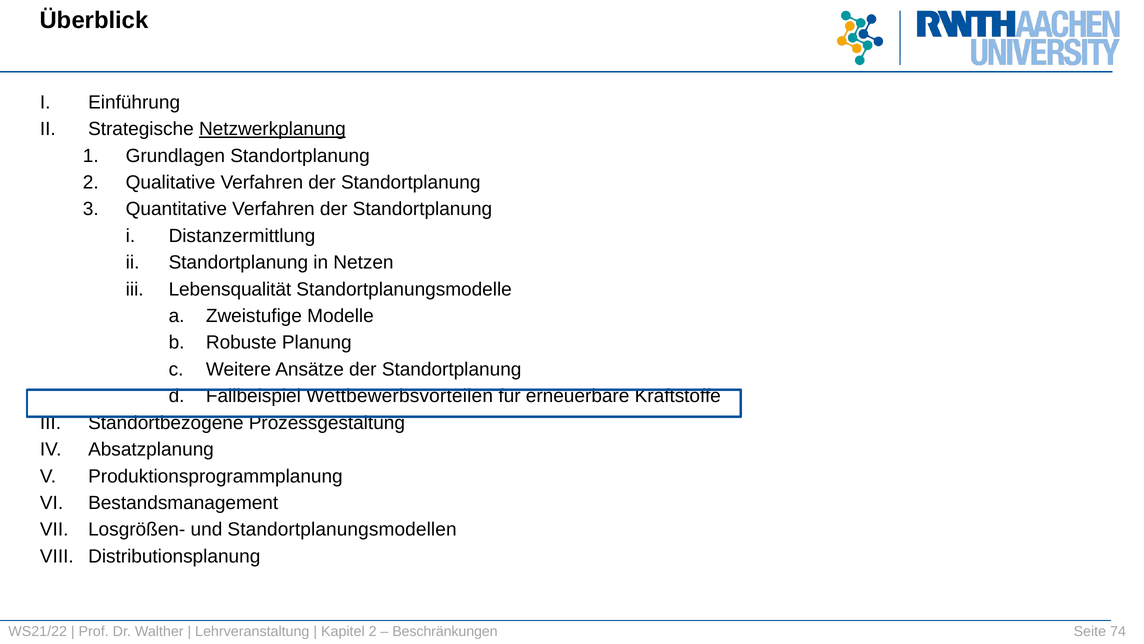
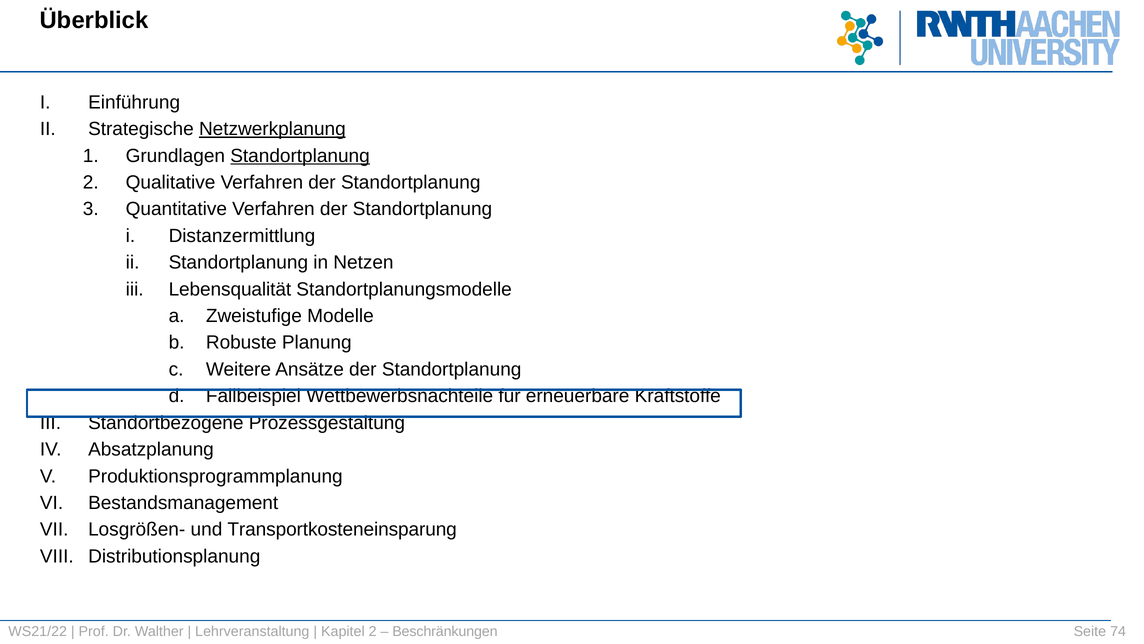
Standortplanung underline: none -> present (300, 156)
Wettbewerbsvorteilen: Wettbewerbsvorteilen -> Wettbewerbsnachteile (400, 396)
Standortplanungsmodellen: Standortplanungsmodellen -> Transportkosteneinsparung (342, 529)
